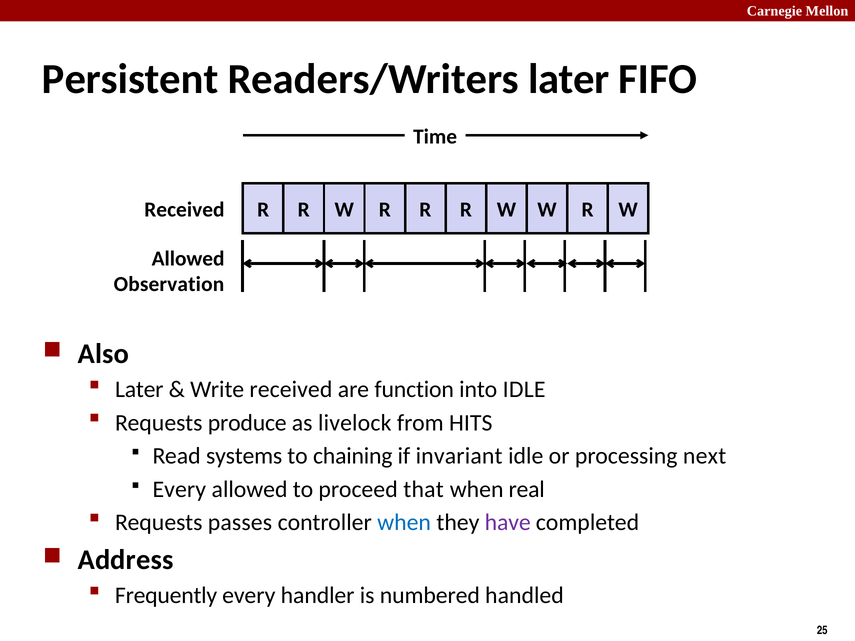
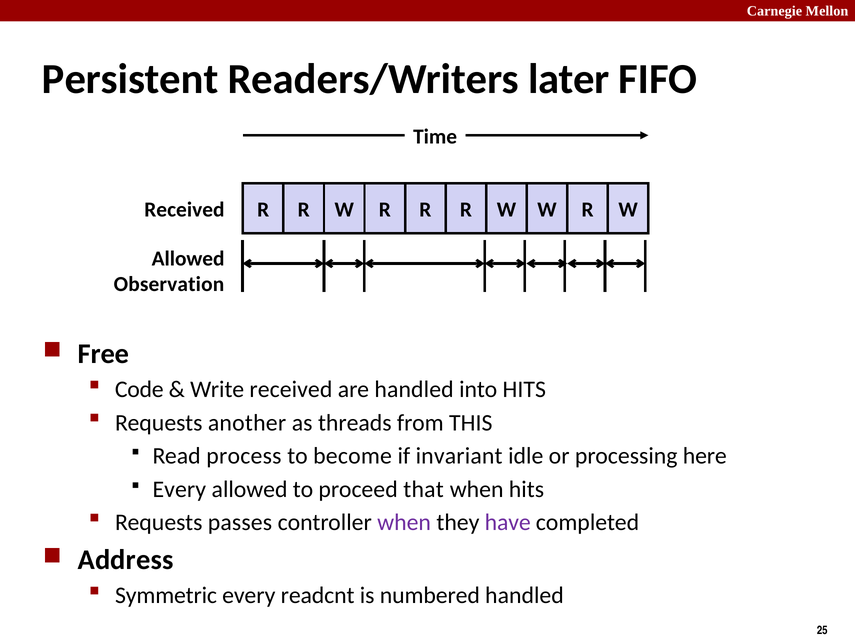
Also: Also -> Free (103, 354)
Later: Later -> Code (139, 390)
are function: function -> handled (414, 390)
into IDLE: IDLE -> HITS (524, 390)
produce: produce -> another (247, 423)
livelock: livelock -> threads (355, 423)
HITS: HITS -> THIS (471, 423)
systems: systems -> process (244, 456)
chaining: chaining -> become (353, 456)
next: next -> here (705, 456)
when real: real -> hits (526, 489)
when colour: blue -> purple (404, 523)
Frequently: Frequently -> Symmetric (166, 596)
handler: handler -> readcnt (318, 596)
